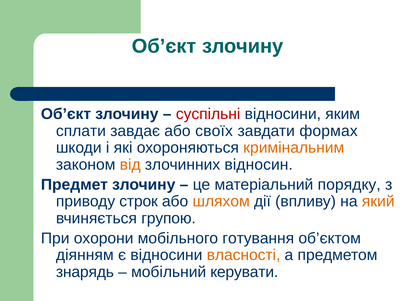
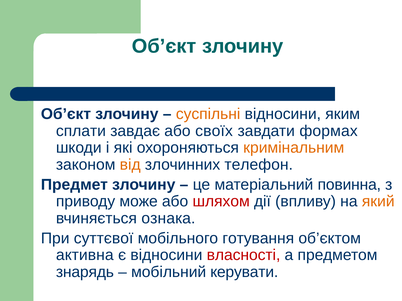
суспільні colour: red -> orange (208, 114)
відносин: відносин -> телефон (259, 165)
порядку: порядку -> повинна (349, 185)
строк: строк -> може (139, 202)
шляхом colour: orange -> red (221, 202)
групою: групою -> ознака (168, 219)
охорони: охорони -> суттєвої (104, 239)
діянням: діянням -> активна (85, 256)
власності colour: orange -> red (244, 256)
